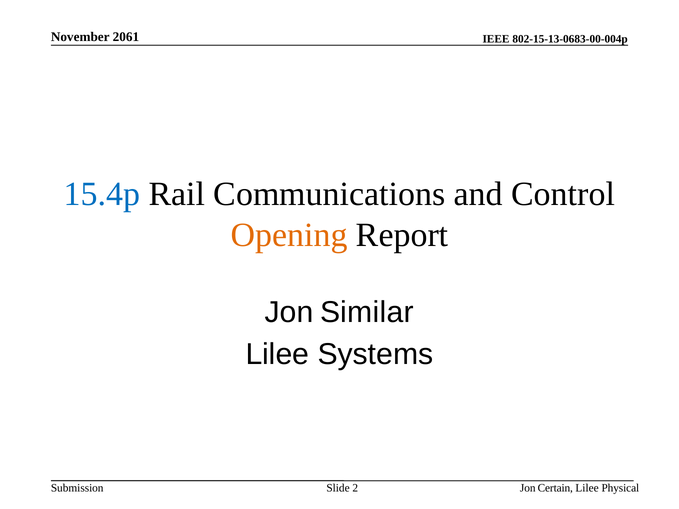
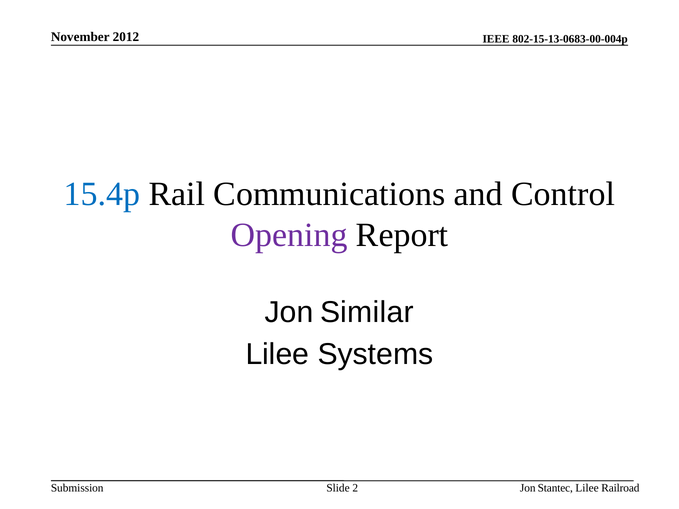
2061: 2061 -> 2012 (126, 37)
Opening colour: orange -> purple (289, 235)
Certain: Certain -> Stantec (555, 488)
Physical: Physical -> Railroad (620, 488)
